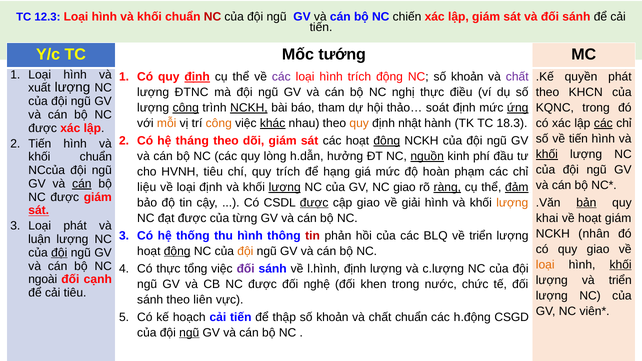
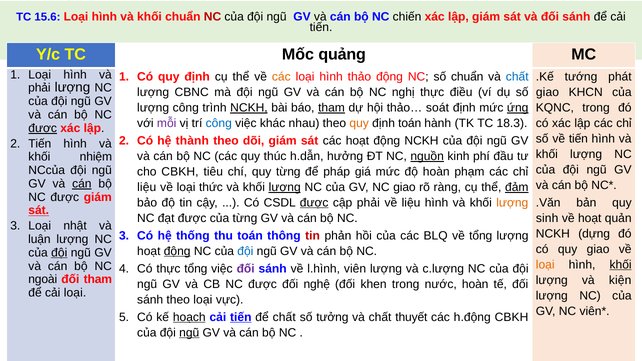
12.3: 12.3 -> 15.6 (47, 17)
tướng: tướng -> quảng (342, 54)
định underline: present -> none (197, 77)
các colour: purple -> orange (281, 77)
hình trích: trích -> thảo (359, 77)
NC số khoản: khoản -> chuẩn (467, 77)
chất colour: purple -> blue (517, 77)
quyền: quyền -> tướng (581, 77)
xuất: xuất -> phải (39, 88)
ĐTNC: ĐTNC -> CBNC (192, 92)
theo: theo -> giao (547, 92)
công underline: present -> none (186, 108)
tham underline: none -> present (331, 108)
mỗi colour: orange -> purple (167, 123)
công colour: orange -> blue (219, 123)
khác underline: present -> none (273, 123)
định nhật: nhật -> toán (410, 123)
các underline: present -> none (603, 123)
được underline: none -> present (43, 128)
tháng: tháng -> thành (192, 141)
động underline: present -> none (387, 141)
khối underline: present -> none (547, 154)
lòng: lòng -> thúc (275, 156)
chuẩn: chuẩn -> nhiệm (96, 157)
cho HVNH: HVNH -> CBKH (180, 172)
quy trích: trích -> từng (288, 172)
hạng: hạng -> pháp (337, 172)
loại định: định -> thức (211, 187)
ràng underline: present -> none (447, 187)
cập giao: giao -> phải (368, 203)
về giải: giải -> liệu (411, 203)
bản underline: present -> none (586, 203)
khai: khai -> sinh (547, 218)
hoạt giám: giám -> quản (618, 218)
Loại phát: phát -> nhật (75, 226)
nhân: nhân -> dựng (594, 234)
thu hình: hình -> toán (250, 236)
về triển: triển -> tổng (481, 236)
đội colour: orange -> blue (245, 251)
l.hình định: định -> viên (355, 269)
đối cạnh: cạnh -> tham (98, 280)
và triển: triển -> kiện (620, 280)
nước chức: chức -> hoàn (475, 284)
cải tiêu: tiêu -> loại (75, 293)
theo liên: liên -> loại (203, 300)
hoạch underline: none -> present (189, 317)
tiến underline: none -> present (241, 317)
để thập: thập -> chất (284, 317)
khoản: khoản -> tưởng (332, 317)
chất chuẩn: chuẩn -> thuyết (411, 317)
h.động CSGD: CSGD -> CBKH (512, 317)
